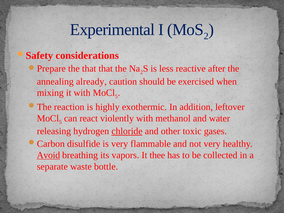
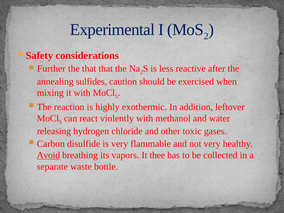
Prepare: Prepare -> Further (51, 69)
already: already -> sulfides (91, 81)
chloride underline: present -> none (127, 131)
